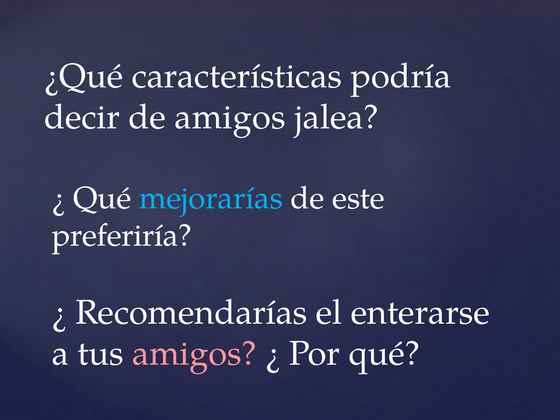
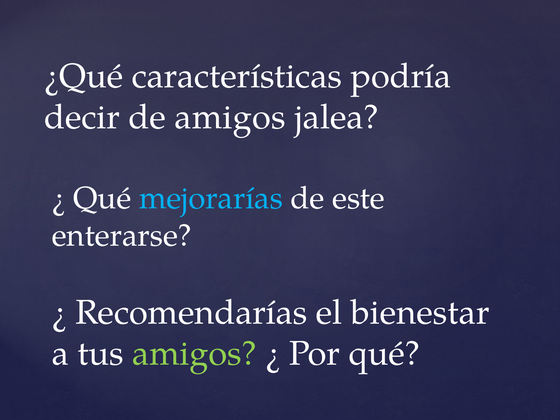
preferiría: preferiría -> enterarse (122, 236)
enterarse: enterarse -> bienestar (420, 312)
amigos colour: pink -> light green (195, 353)
